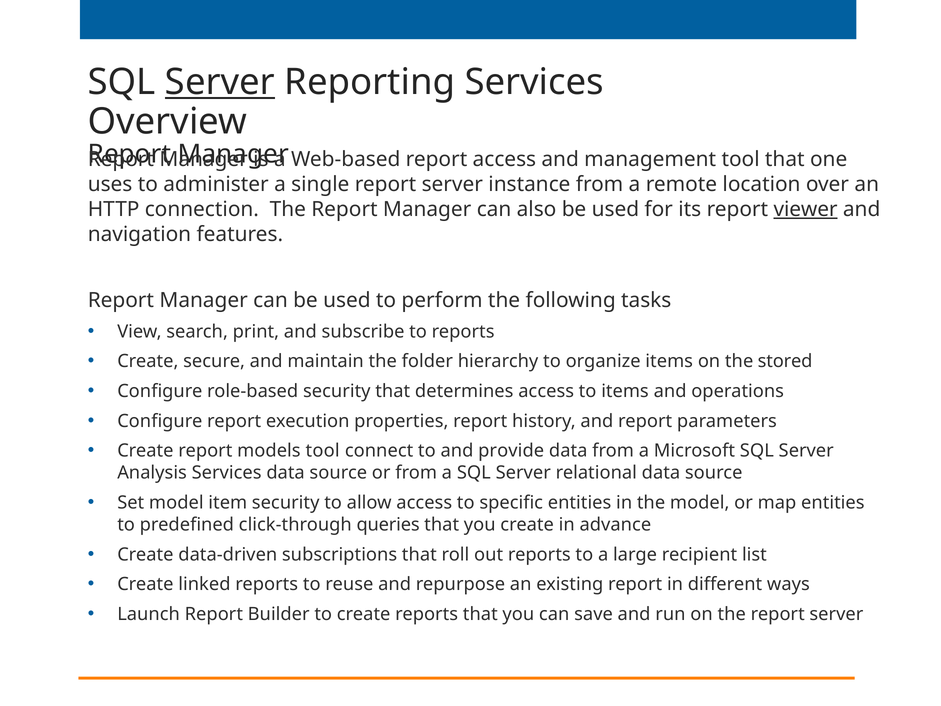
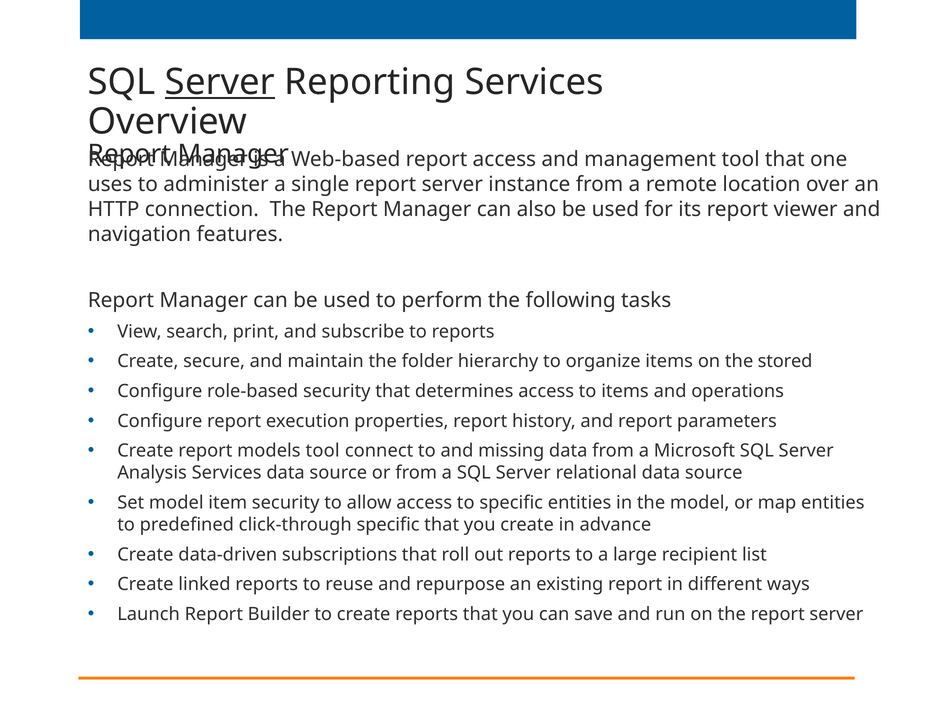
viewer underline: present -> none (806, 209)
provide: provide -> missing (511, 451)
click-through queries: queries -> specific (388, 524)
